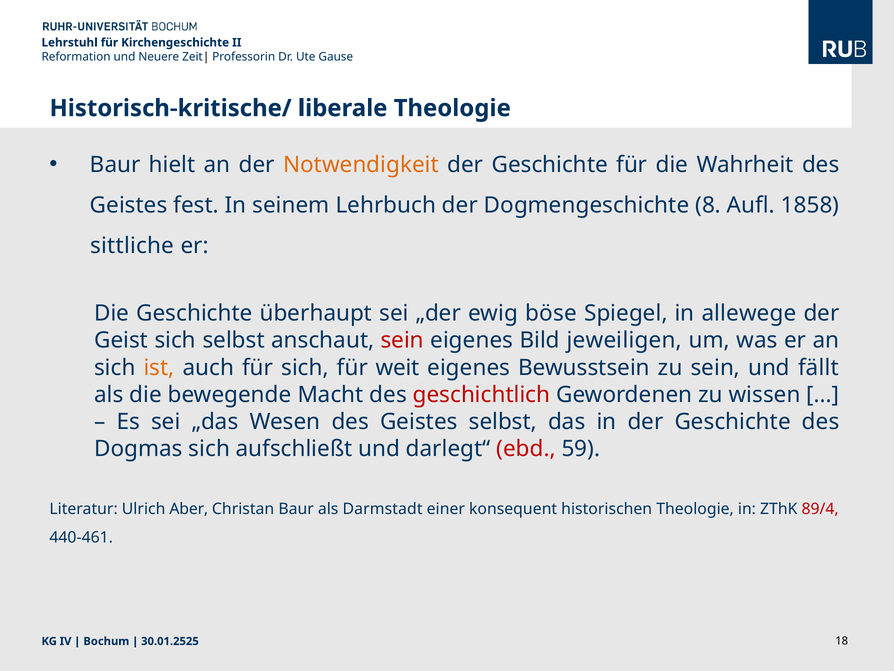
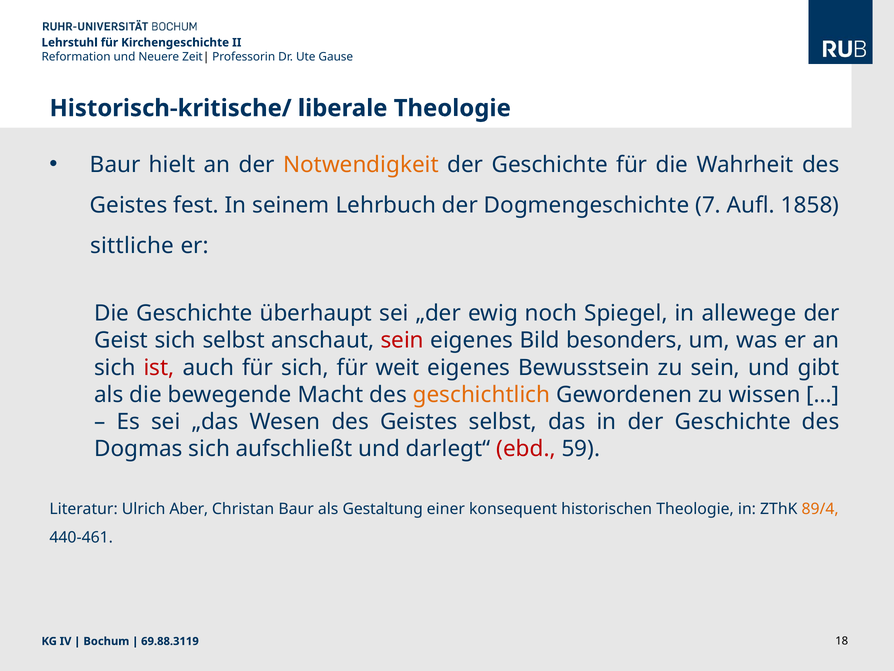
8: 8 -> 7 (708, 205)
böse: böse -> noch (551, 313)
jeweiligen: jeweiligen -> besonders (624, 340)
ist colour: orange -> red (159, 367)
fällt: fällt -> gibt (819, 367)
geschichtlich colour: red -> orange (481, 394)
Darmstadt: Darmstadt -> Gestaltung (383, 509)
89/4 colour: red -> orange (820, 509)
30.01.2525: 30.01.2525 -> 69.88.3119 (170, 641)
